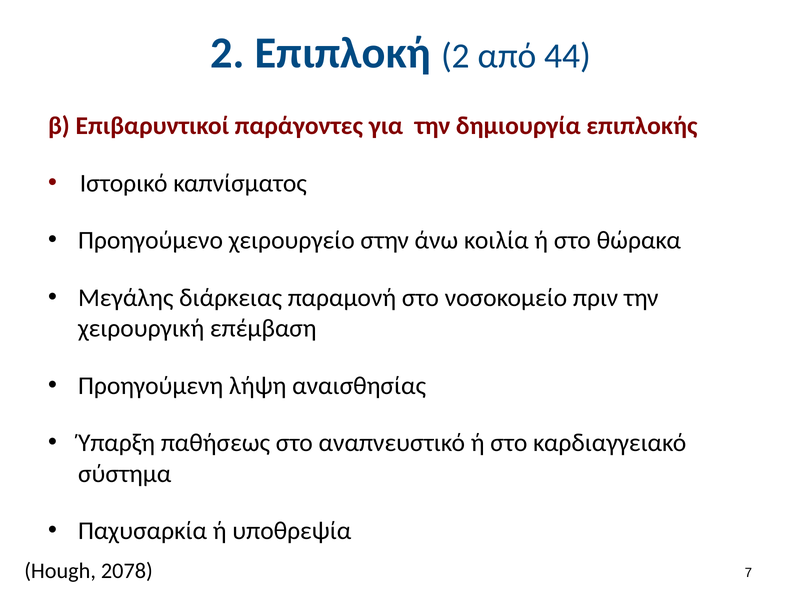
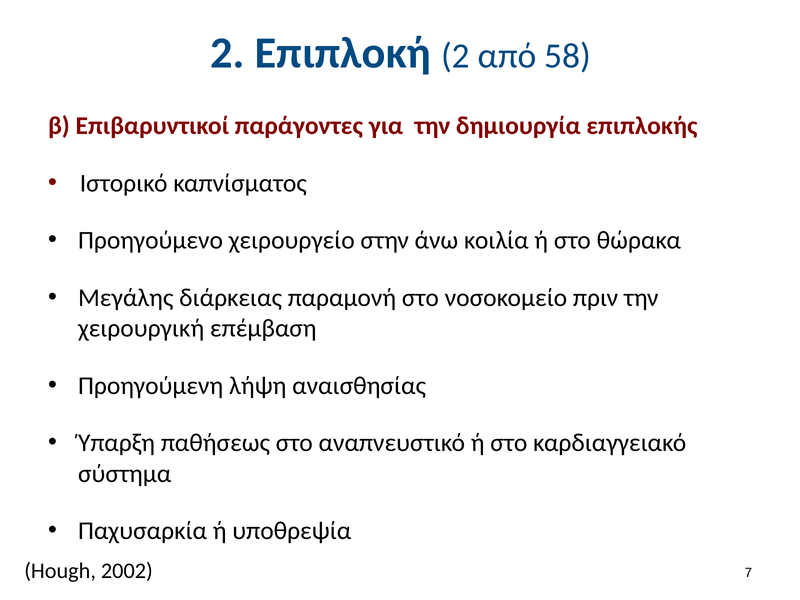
44: 44 -> 58 (568, 56)
2078: 2078 -> 2002 (127, 571)
